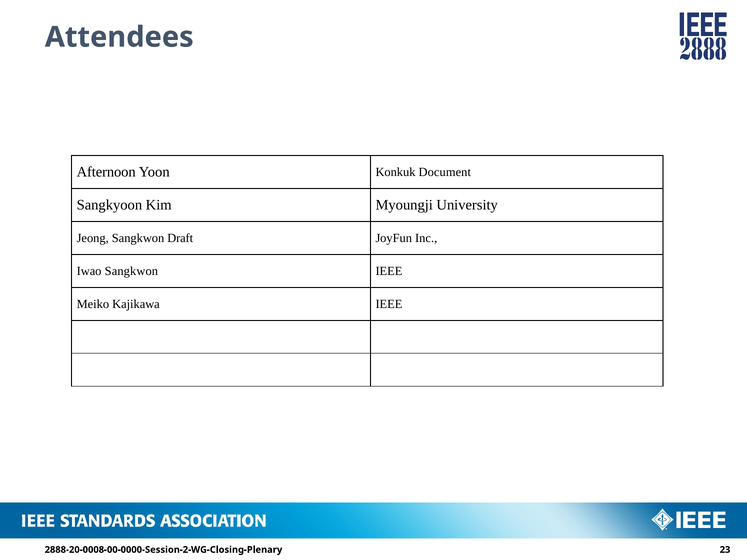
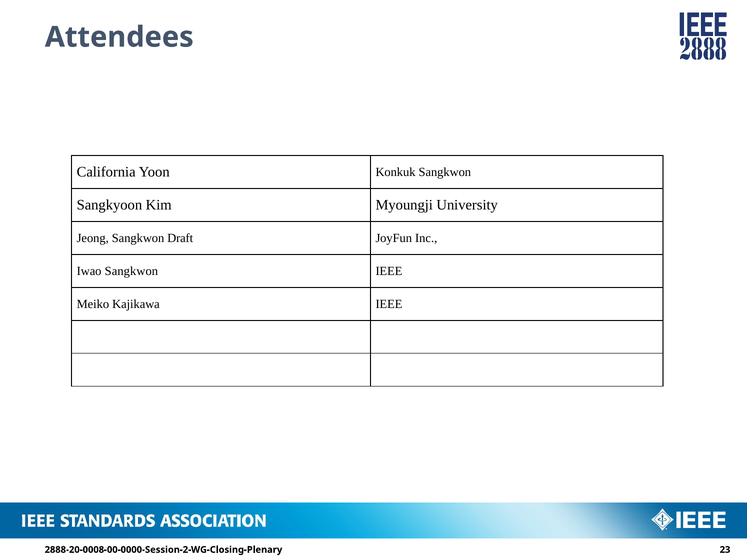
Afternoon: Afternoon -> California (106, 172)
Konkuk Document: Document -> Sangkwon (445, 172)
